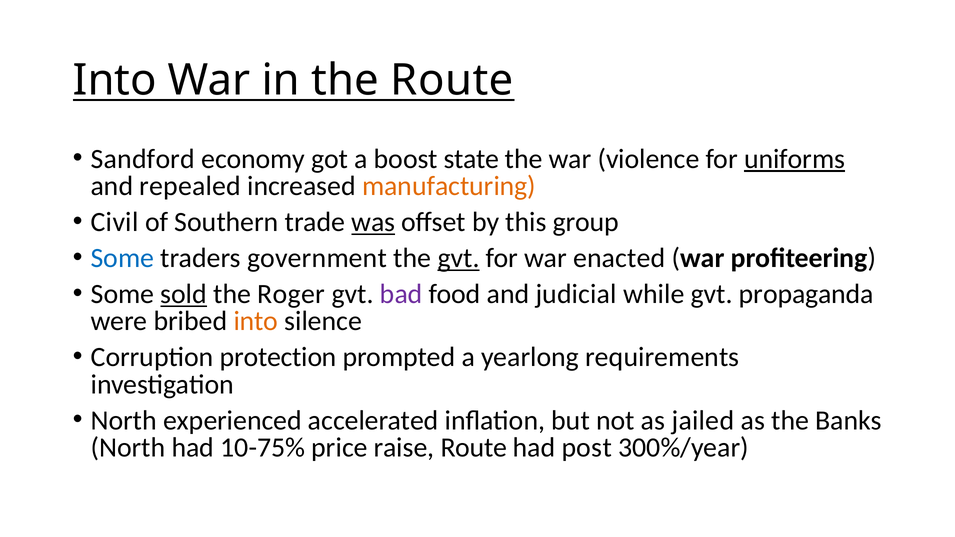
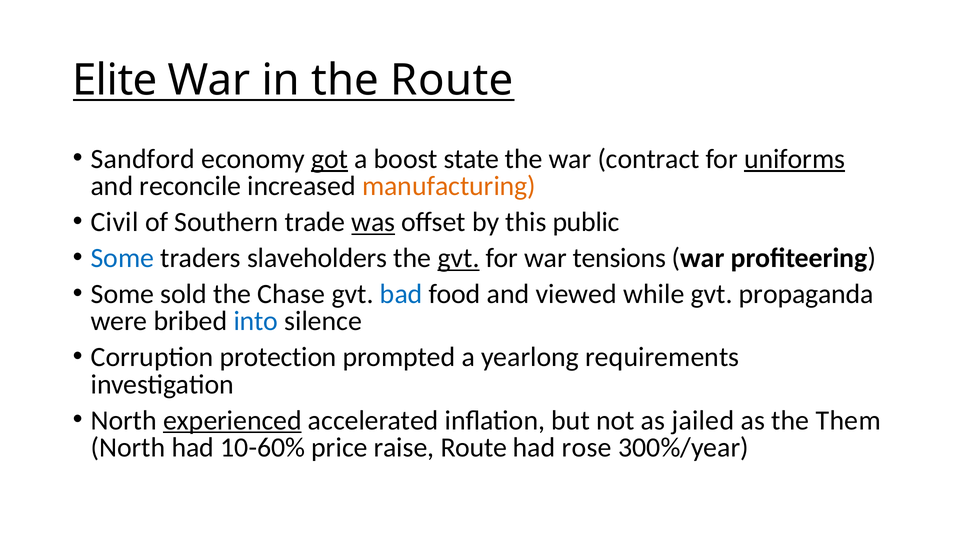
Into: Into -> Elite (115, 80)
got underline: none -> present (330, 159)
violence: violence -> contract (649, 159)
repealed: repealed -> reconcile (190, 186)
group: group -> public (586, 222)
government: government -> slaveholders (317, 258)
enacted: enacted -> tensions (619, 258)
sold underline: present -> none (184, 294)
Roger: Roger -> Chase (291, 294)
bad colour: purple -> blue (401, 294)
judicial: judicial -> viewed (576, 294)
into colour: orange -> blue (256, 321)
experienced underline: none -> present (232, 421)
Banks: Banks -> Them (848, 421)
10-75%: 10-75% -> 10-60% (263, 448)
post: post -> rose (587, 448)
